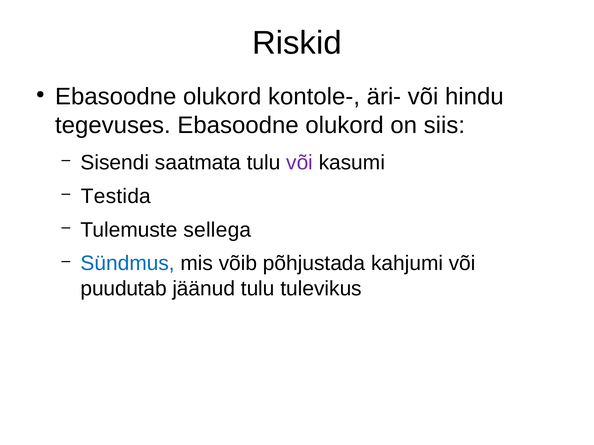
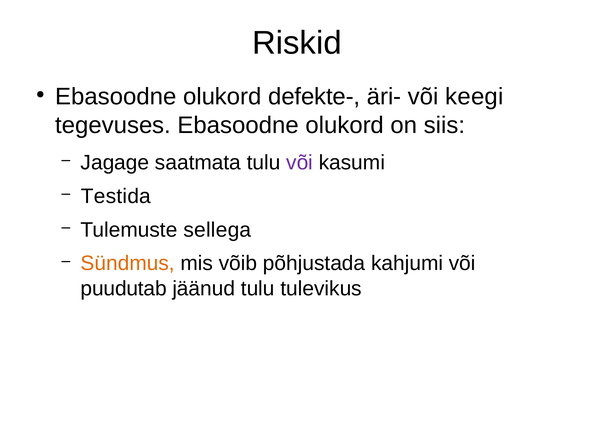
kontole-: kontole- -> defekte- (314, 97)
hindu: hindu -> keegi (474, 97)
Sisendi: Sisendi -> Jagage (115, 163)
Sündmus colour: blue -> orange (128, 264)
